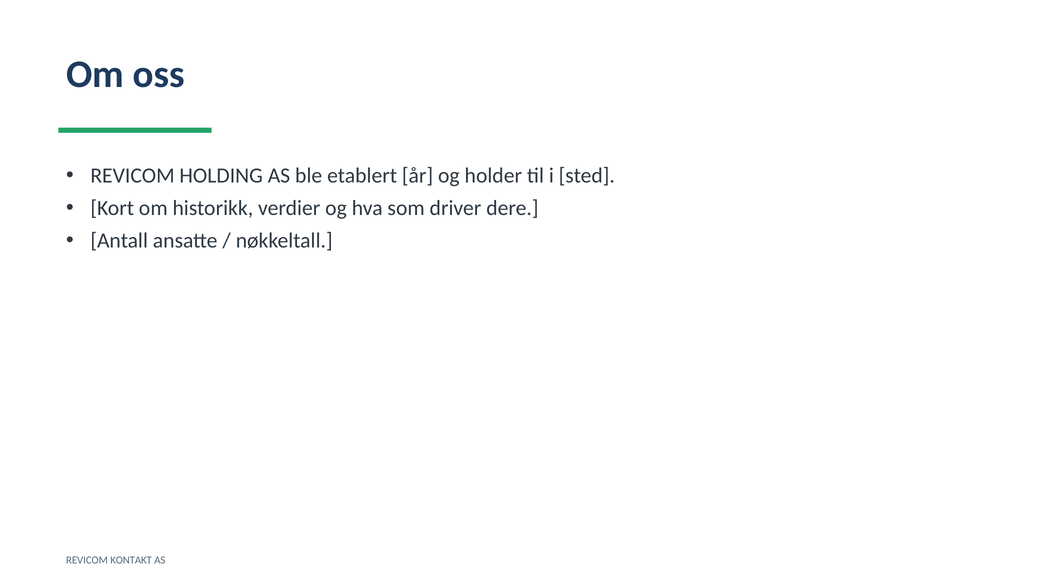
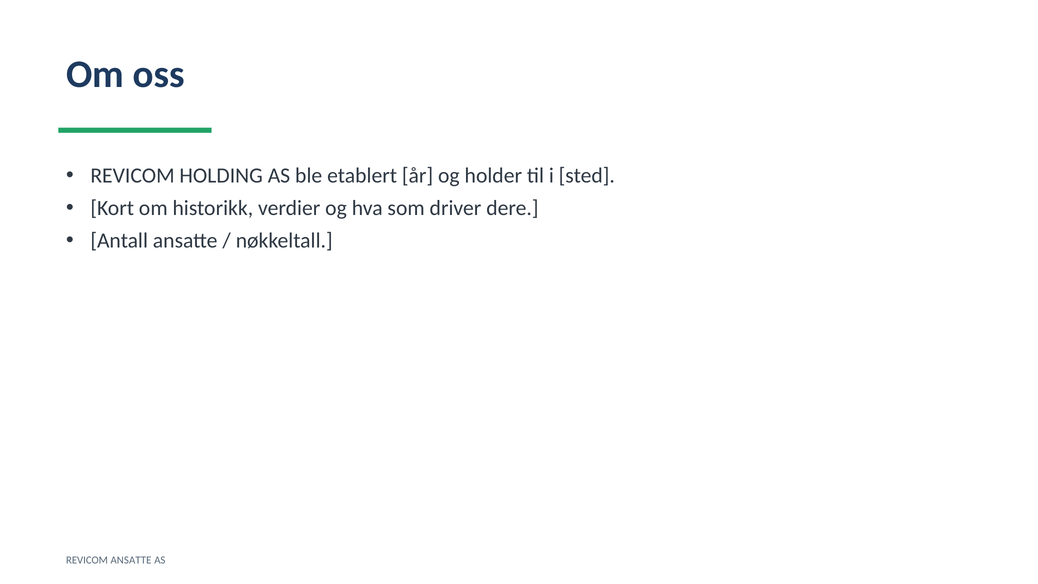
REVICOM KONTAKT: KONTAKT -> ANSATTE (131, 560)
